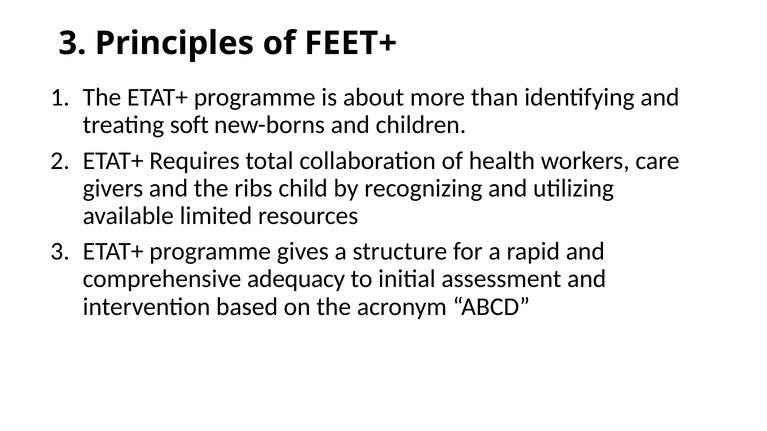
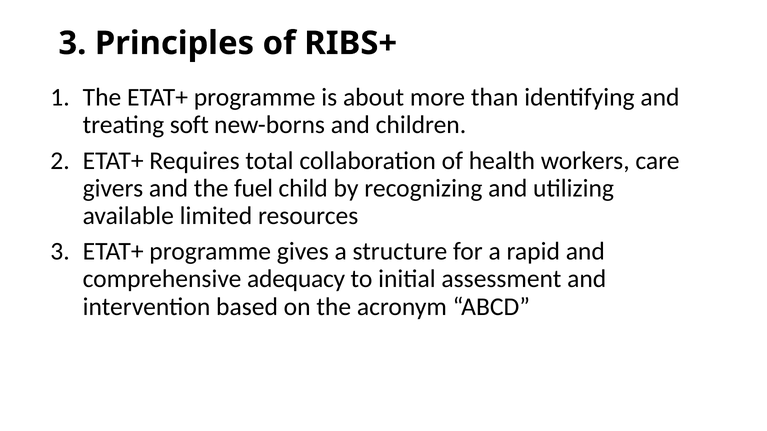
FEET+: FEET+ -> RIBS+ (351, 43)
ribs: ribs -> fuel (254, 188)
